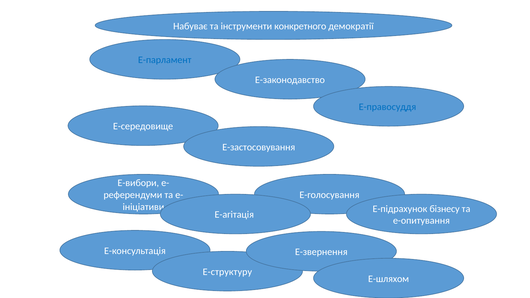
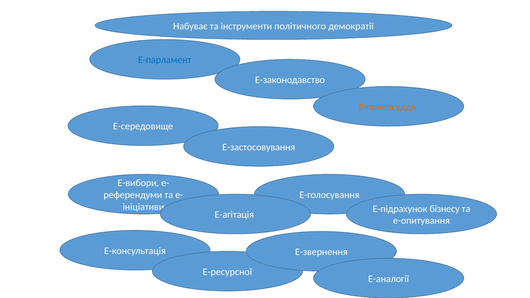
конкретного: конкретного -> політичного (300, 26)
Е-правосуддя colour: blue -> orange (387, 107)
Е-структуру: Е-структуру -> Е-ресурсної (227, 272)
Е-шляхом: Е-шляхом -> Е-аналогії (389, 279)
